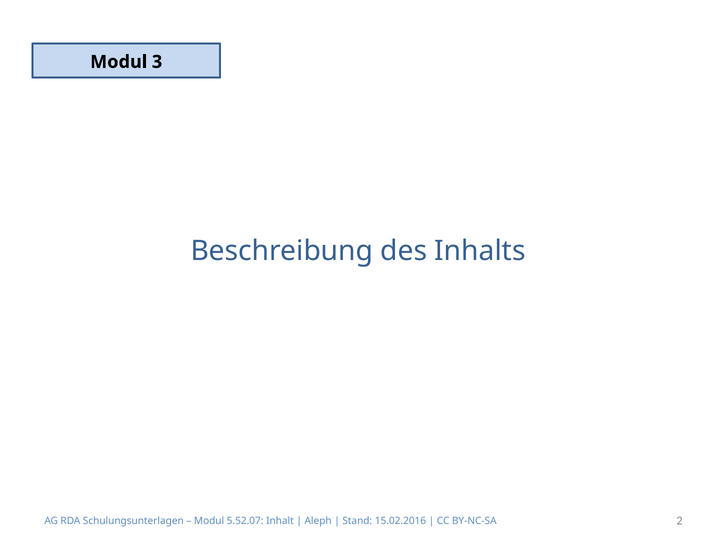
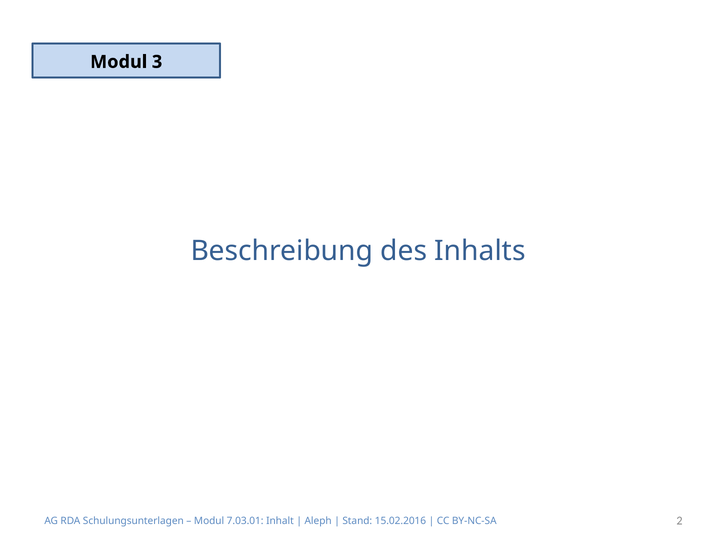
5.52.07: 5.52.07 -> 7.03.01 (245, 521)
